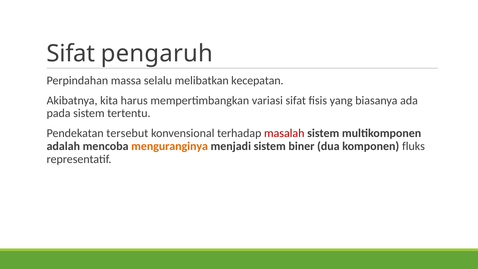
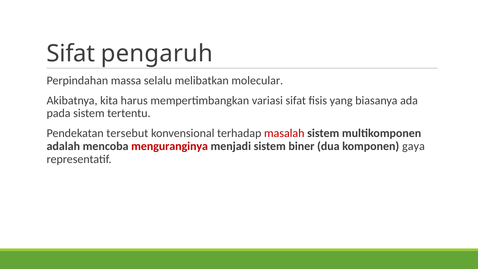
kecepatan: kecepatan -> molecular (257, 81)
menguranginya colour: orange -> red (170, 146)
fluks: fluks -> gaya (413, 146)
